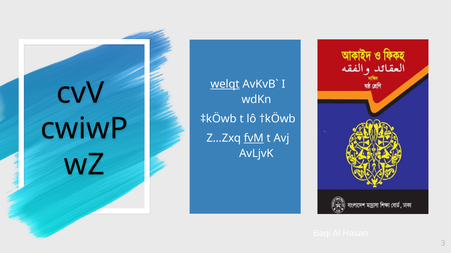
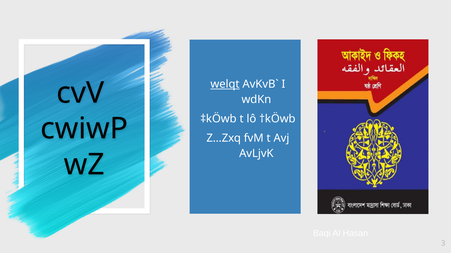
fvM underline: present -> none (254, 138)
